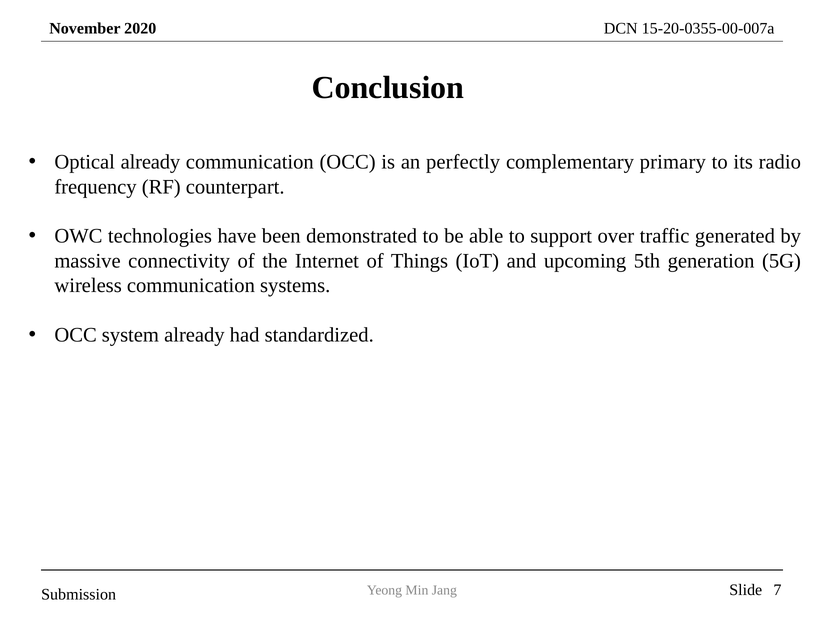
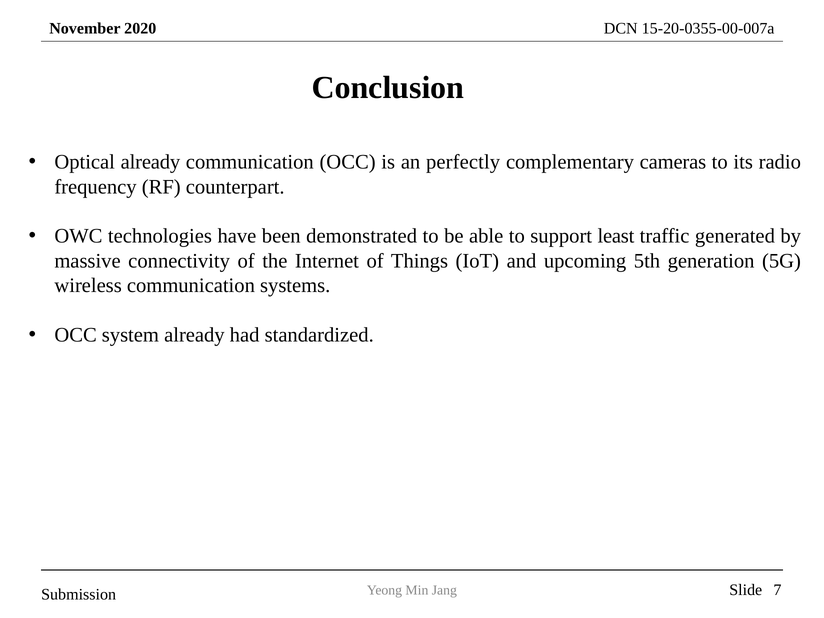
primary: primary -> cameras (673, 162)
over: over -> least (616, 236)
